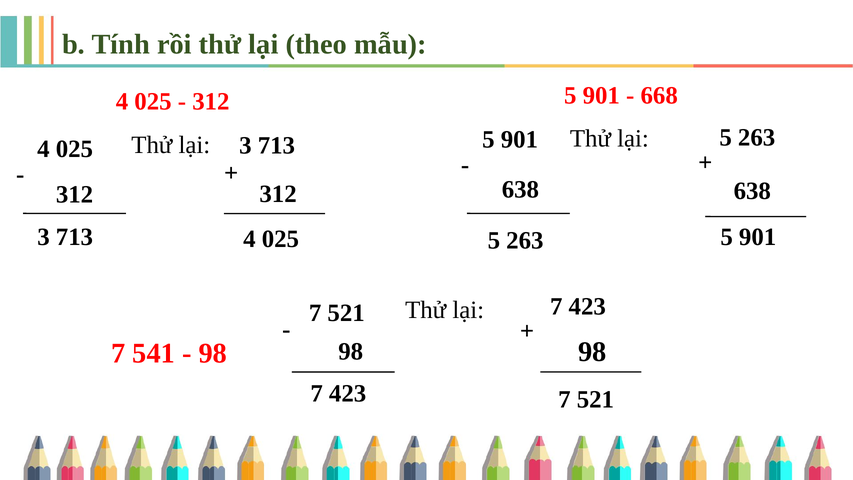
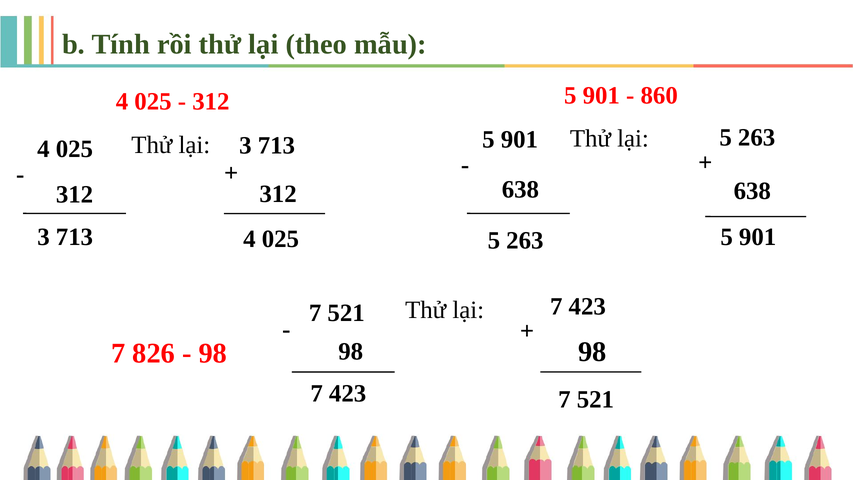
668: 668 -> 860 (659, 96)
541: 541 -> 826 (154, 353)
